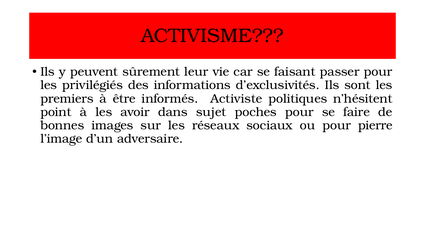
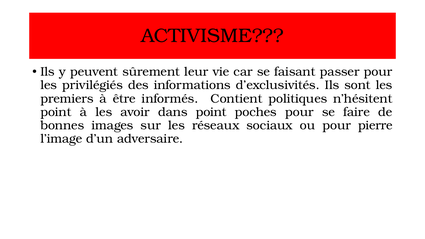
Activiste: Activiste -> Contient (237, 99)
dans sujet: sujet -> point (211, 112)
